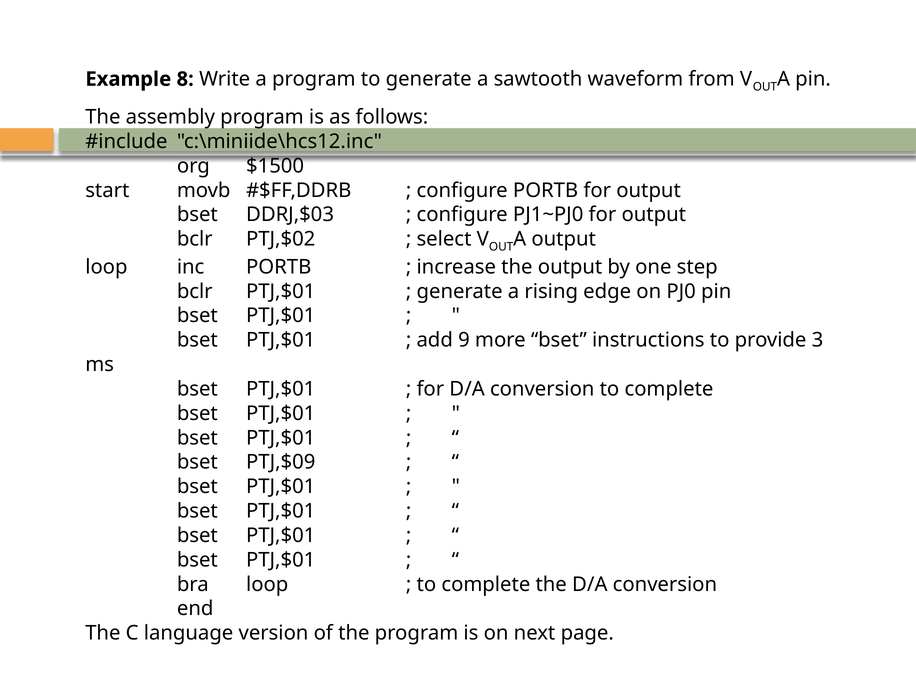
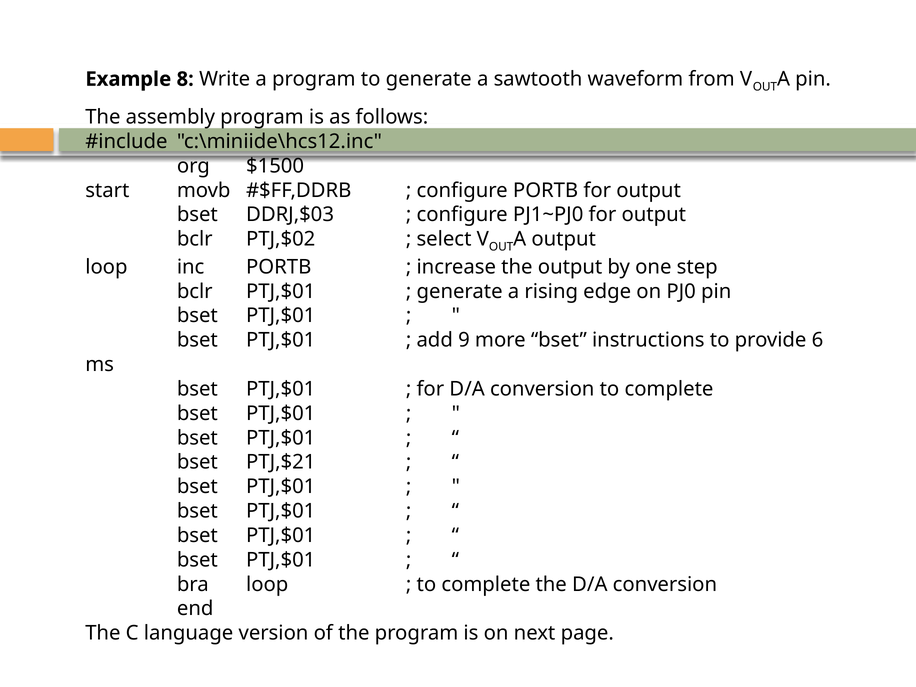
3: 3 -> 6 (818, 340)
PTJ,$09: PTJ,$09 -> PTJ,$21 (281, 462)
